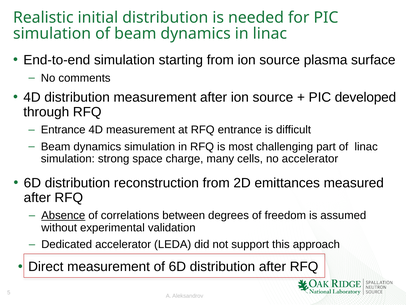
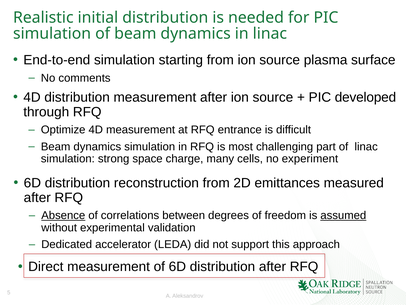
Entrance: Entrance -> Optimize (63, 130)
no accelerator: accelerator -> experiment (310, 159)
assumed underline: none -> present (343, 215)
